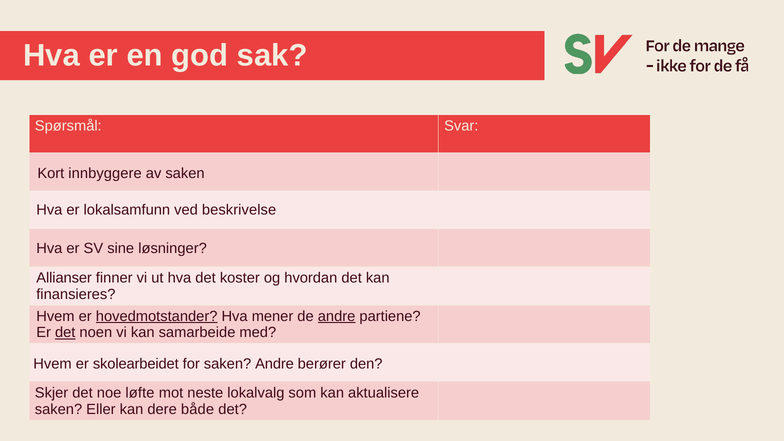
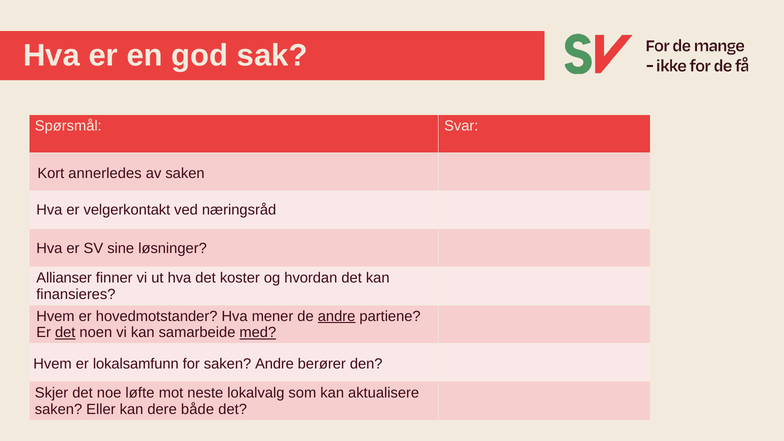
innbyggere: innbyggere -> annerledes (105, 173)
lokalsamfunn: lokalsamfunn -> velgerkontakt (127, 210)
beskrivelse: beskrivelse -> næringsråd (239, 210)
hovedmotstander underline: present -> none (157, 316)
med underline: none -> present (258, 333)
skolearbeidet: skolearbeidet -> lokalsamfunn (136, 364)
